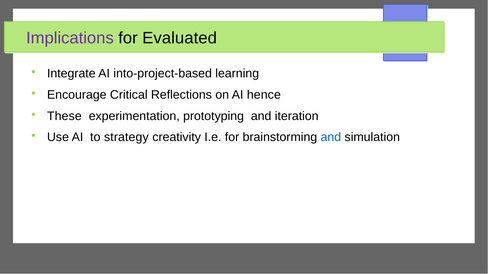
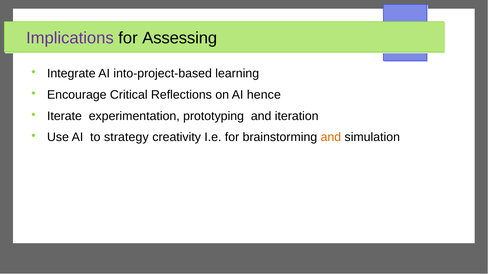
Evaluated: Evaluated -> Assessing (180, 38)
These: These -> Iterate (64, 116)
and colour: blue -> orange (331, 137)
